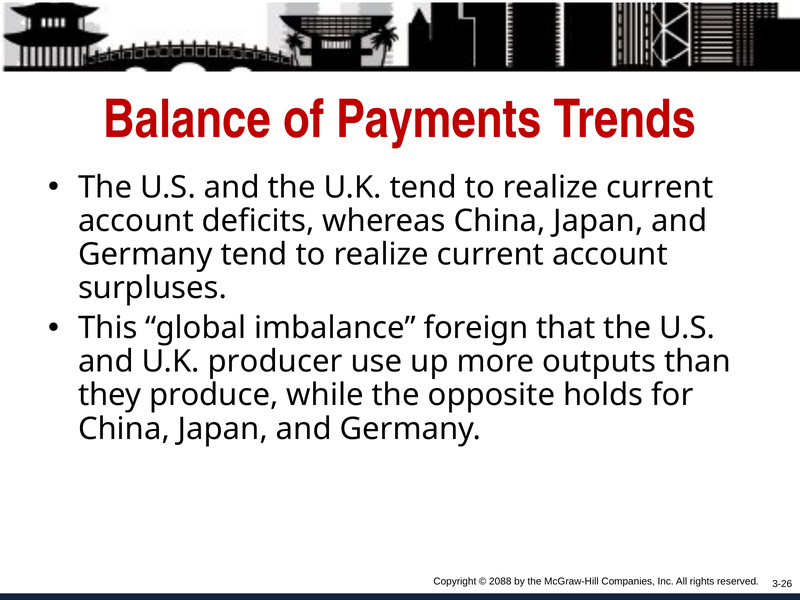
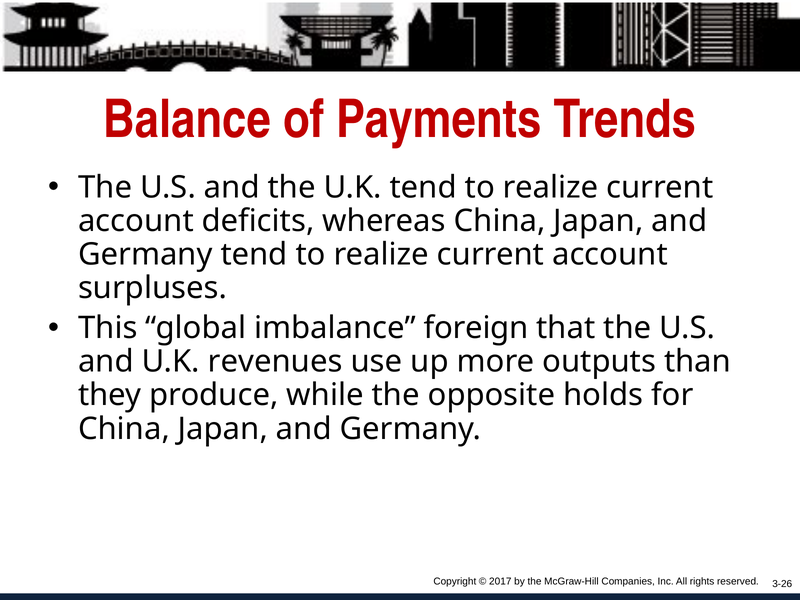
producer: producer -> revenues (275, 362)
2088: 2088 -> 2017 (500, 582)
